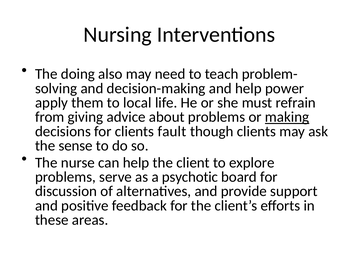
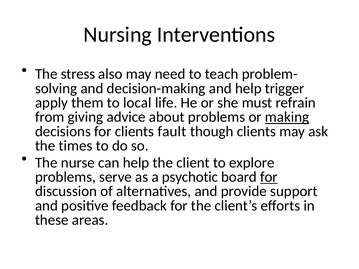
doing: doing -> stress (78, 74)
power: power -> trigger (285, 88)
sense: sense -> times (76, 146)
for underline: none -> present (269, 177)
